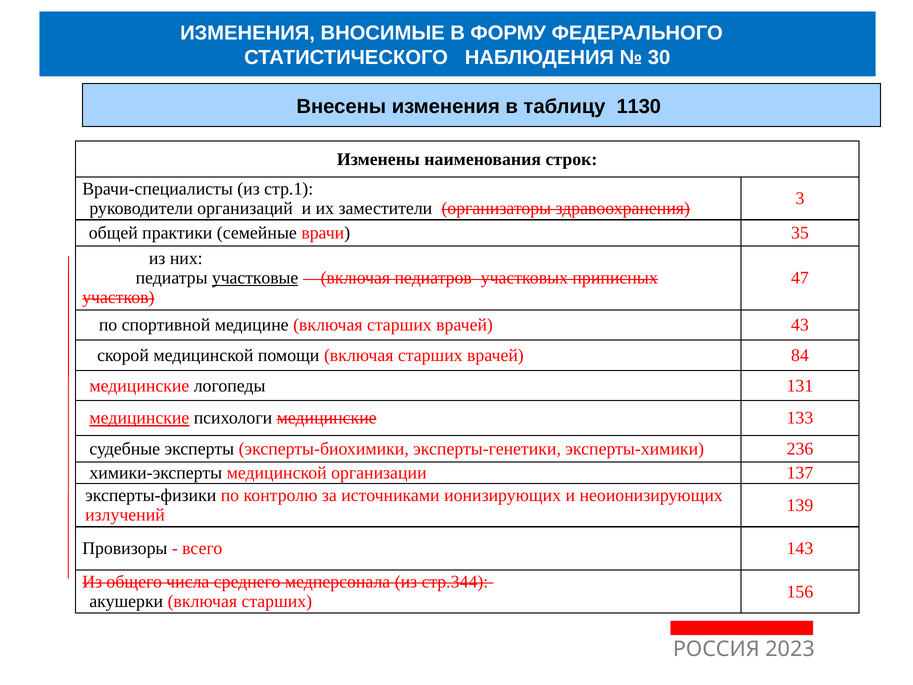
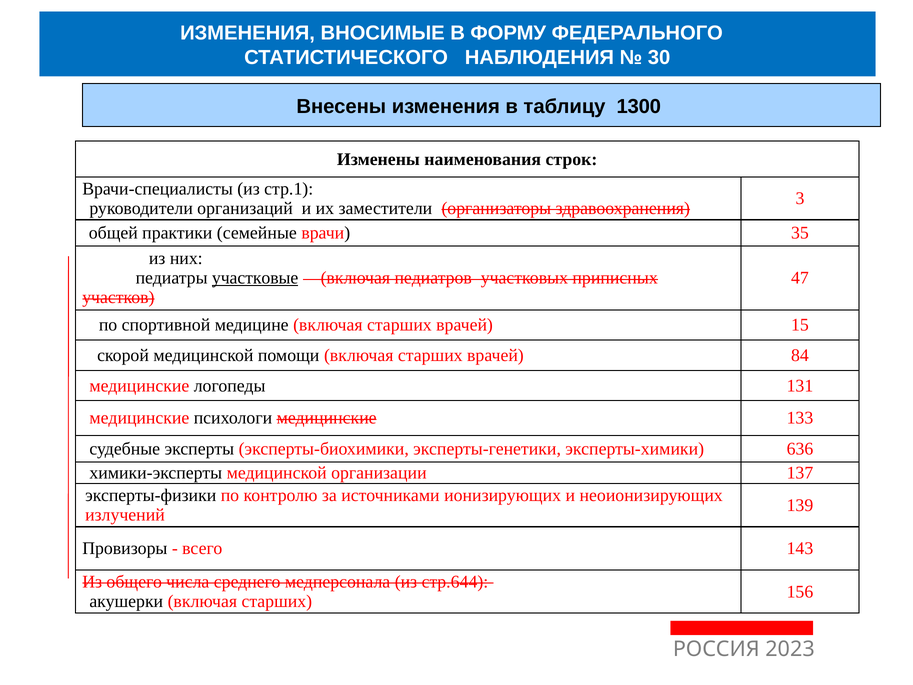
1130: 1130 -> 1300 (639, 106)
43: 43 -> 15 (800, 325)
медицинские underline: present -> none (139, 418)
236: 236 -> 636 (800, 449)
стр.344: стр.344 -> стр.644 (455, 582)
